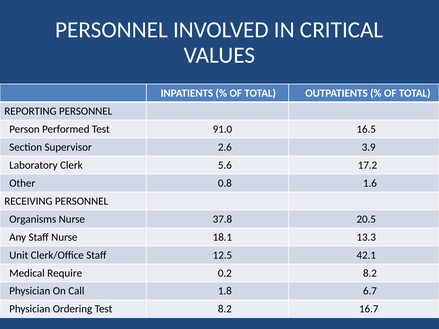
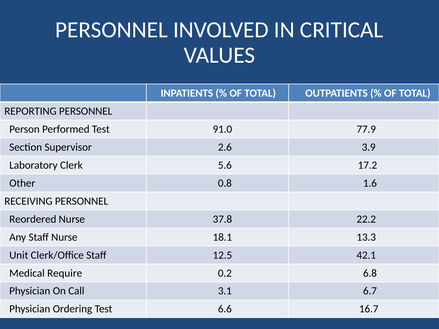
16.5: 16.5 -> 77.9 (366, 129)
Organisms: Organisms -> Reordered (33, 219)
20.5: 20.5 -> 22.2 (366, 219)
0.2 8.2: 8.2 -> 6.8 (370, 273)
1.8: 1.8 -> 3.1 (225, 291)
Test 8.2: 8.2 -> 6.6 (225, 309)
